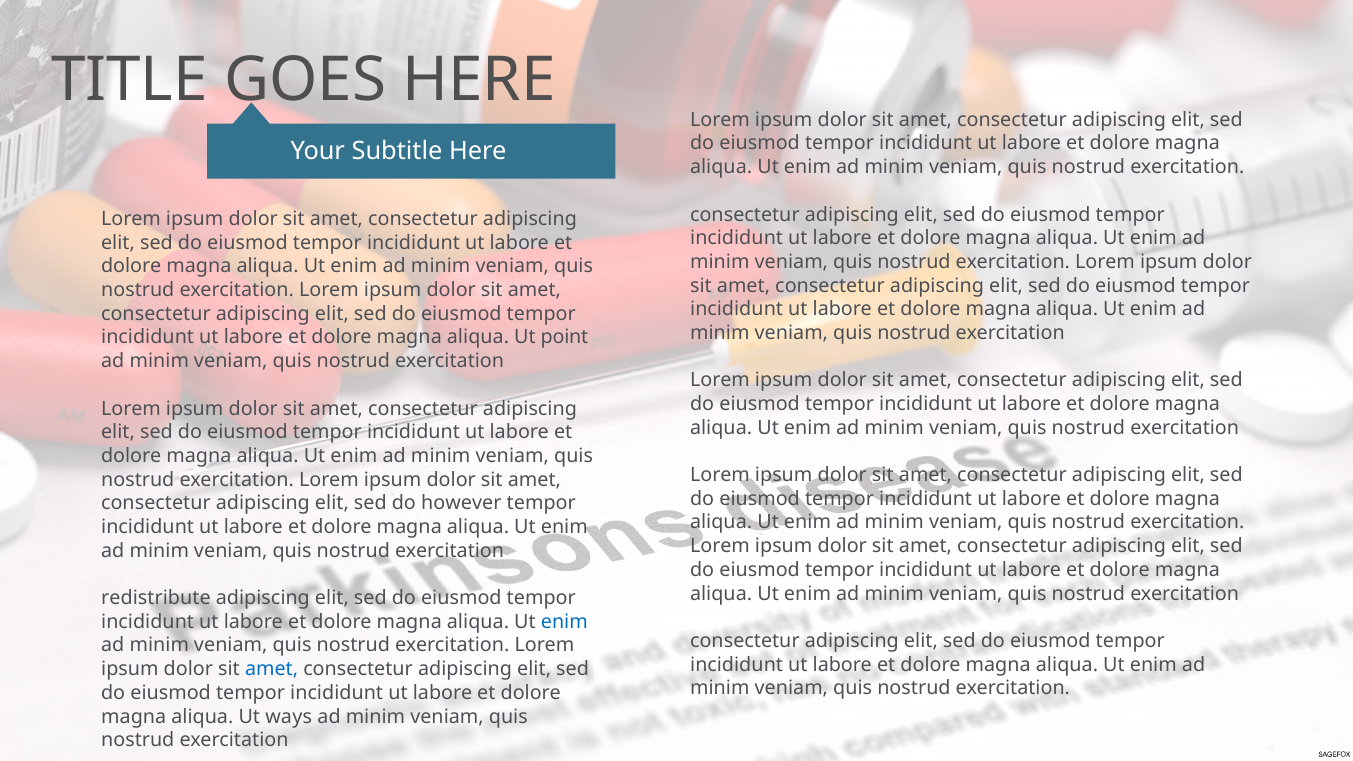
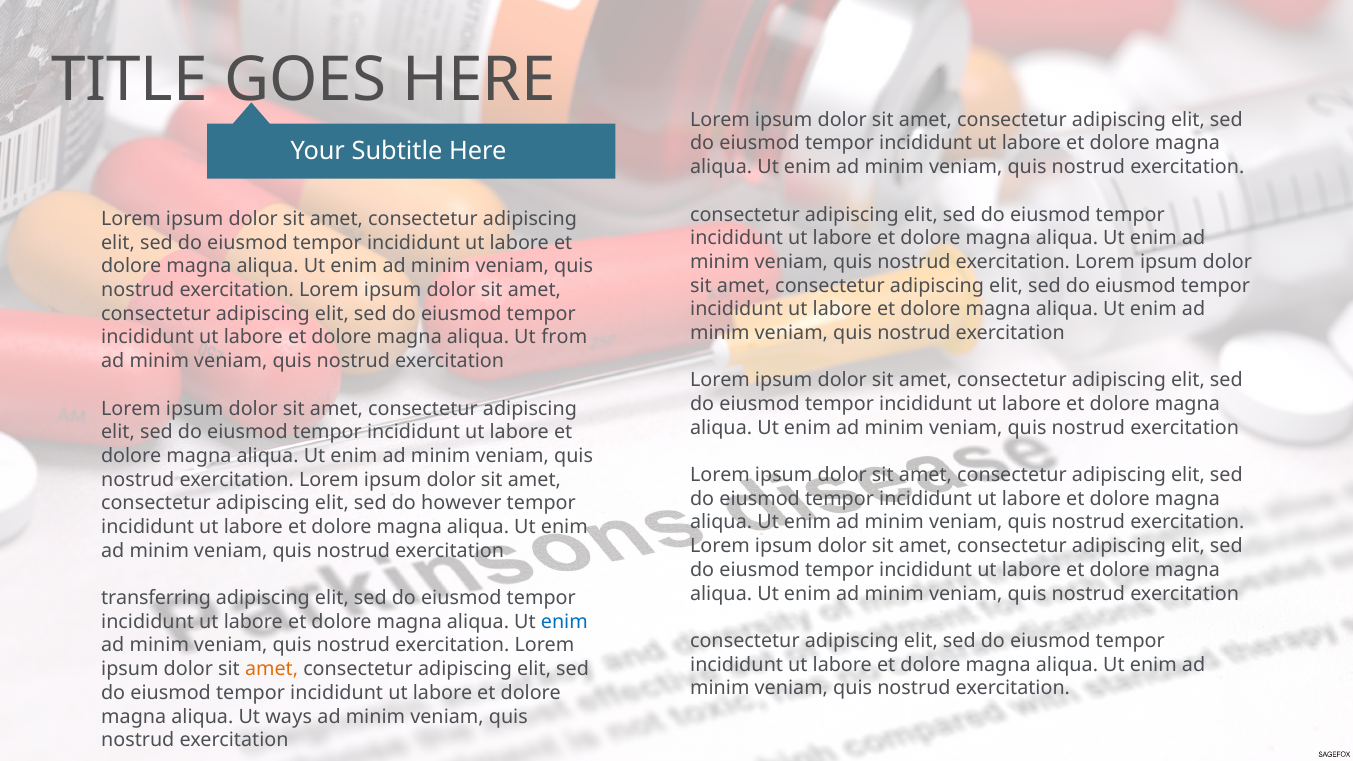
point: point -> from (564, 337)
redistribute: redistribute -> transferring (156, 598)
amet colour: blue -> orange (272, 669)
